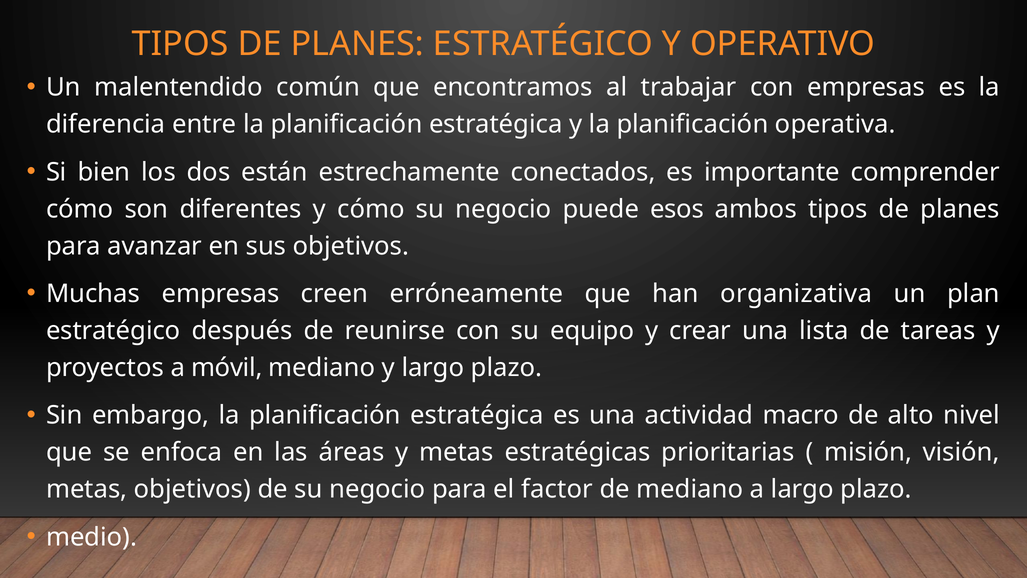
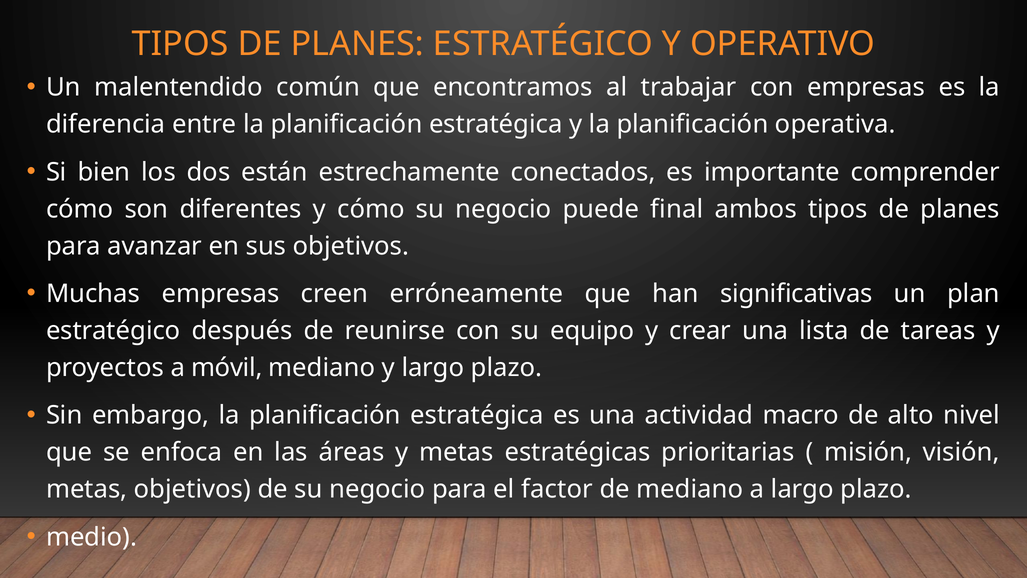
esos: esos -> final (677, 209)
organizativa: organizativa -> significativas (796, 294)
